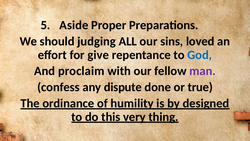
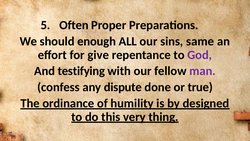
Aside: Aside -> Often (74, 25)
judging: judging -> enough (97, 41)
loved: loved -> same (200, 41)
God colour: blue -> purple (200, 55)
proclaim: proclaim -> testifying (81, 71)
